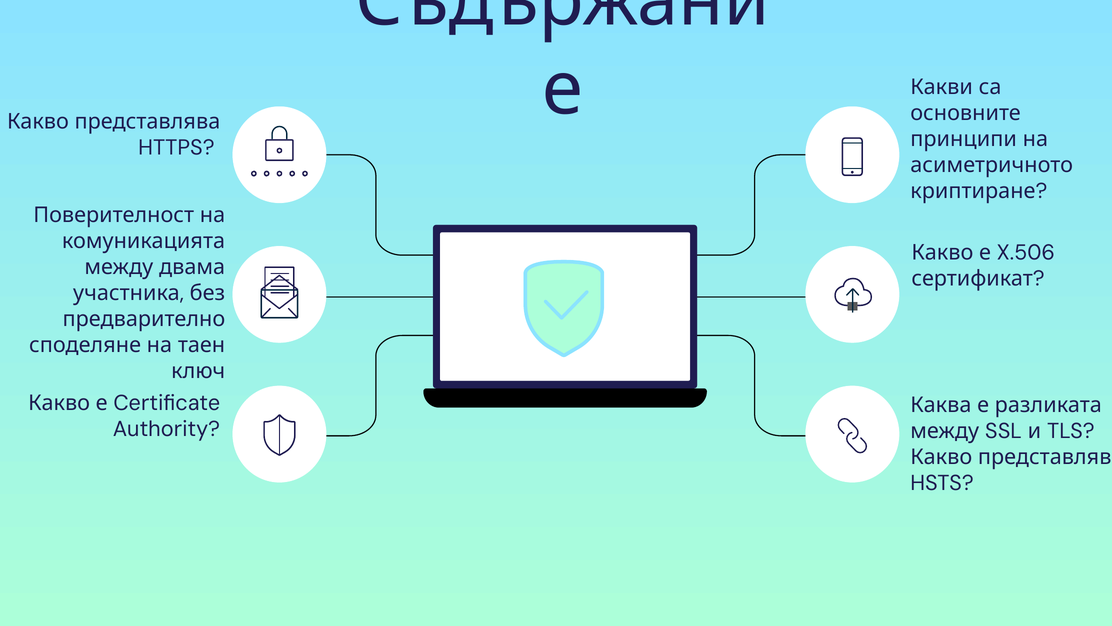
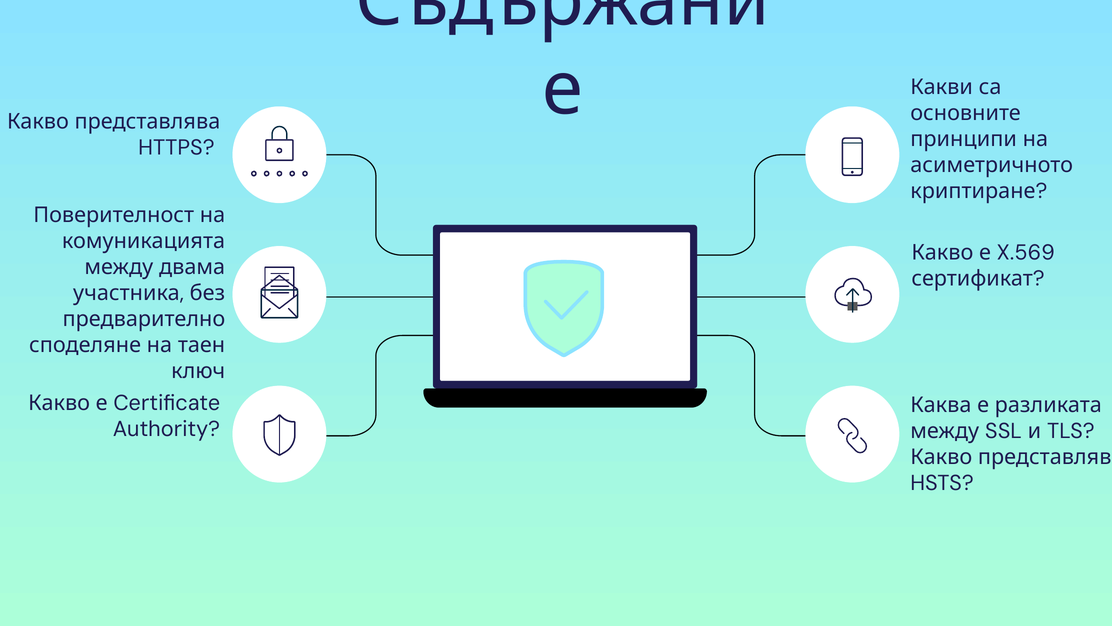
X.506: X.506 -> X.569 (1026, 252)
